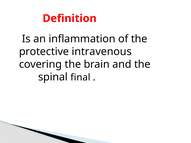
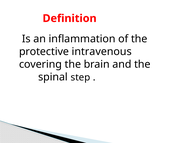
final: final -> step (80, 78)
